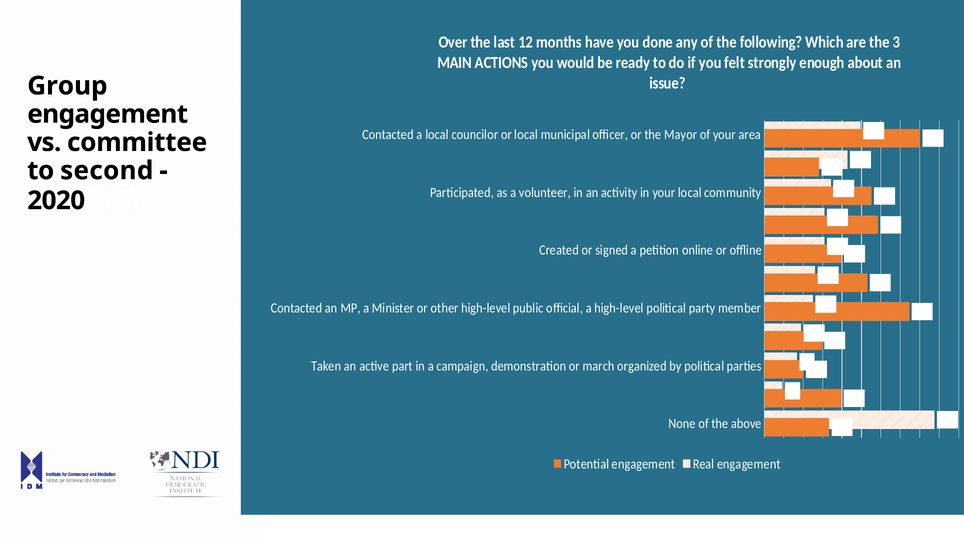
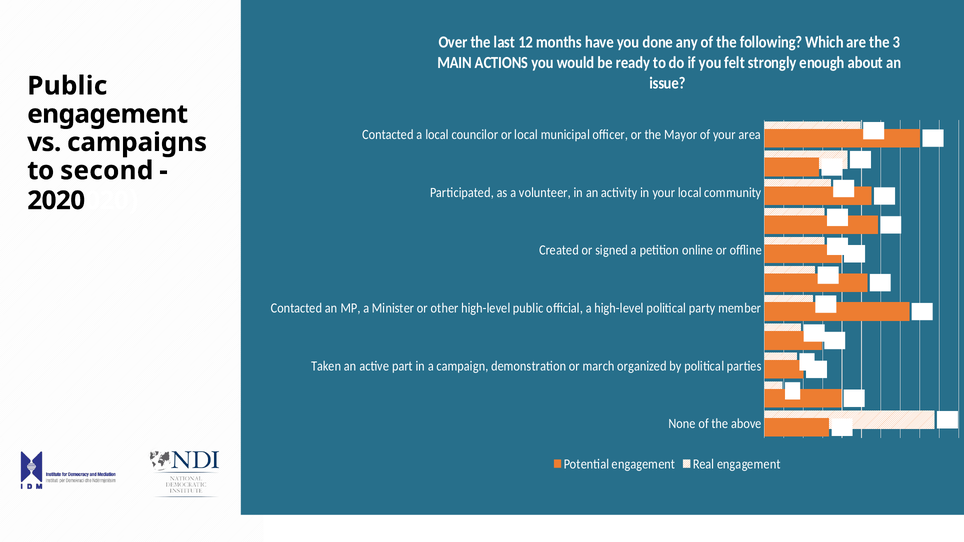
Group: Group -> Public (67, 86)
committee: committee -> campaigns (137, 142)
